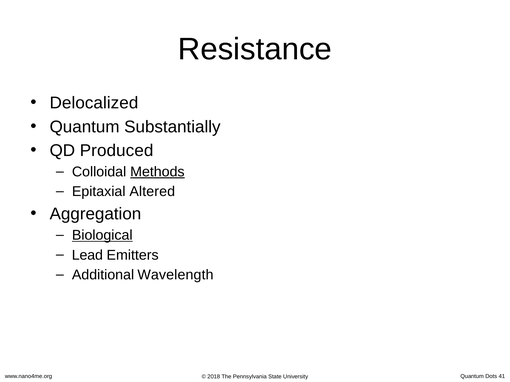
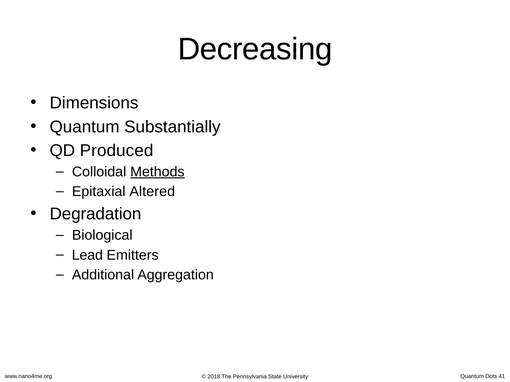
Resistance: Resistance -> Decreasing (255, 49)
Delocalized: Delocalized -> Dimensions (94, 103)
Aggregation: Aggregation -> Degradation (95, 214)
Biological underline: present -> none (102, 236)
Wavelength: Wavelength -> Aggregation (176, 275)
